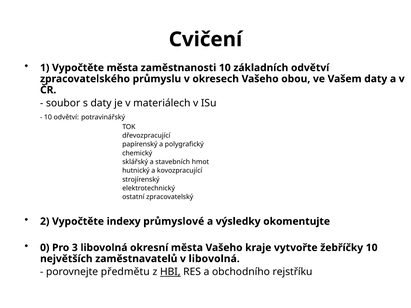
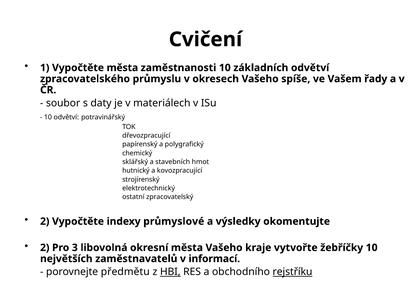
obou: obou -> spíše (296, 79)
Vašem daty: daty -> řady (376, 79)
0: 0 -> 2 (45, 248)
v libovolná: libovolná -> informací (214, 259)
rejstříku underline: none -> present (292, 272)
